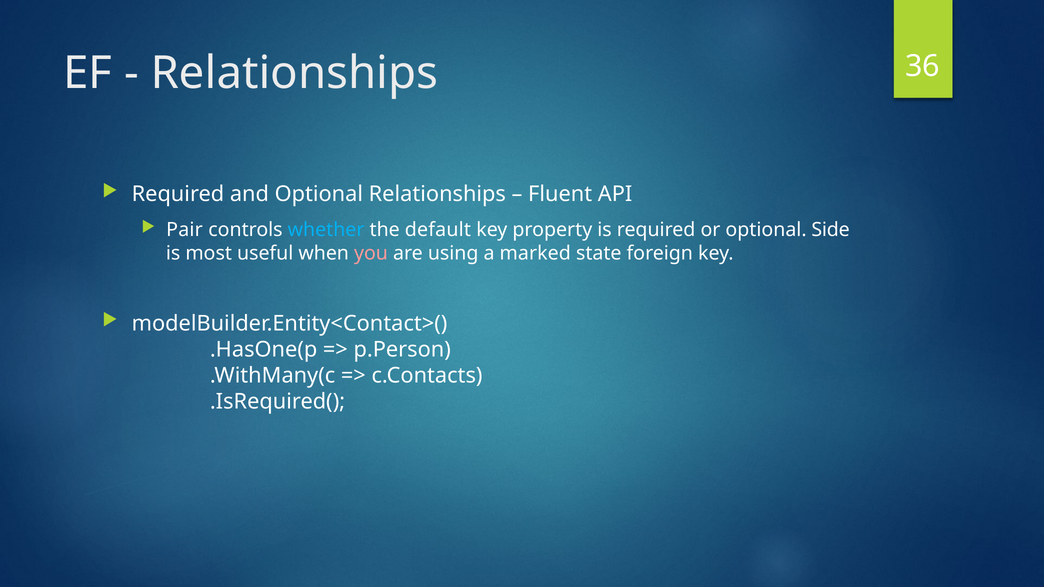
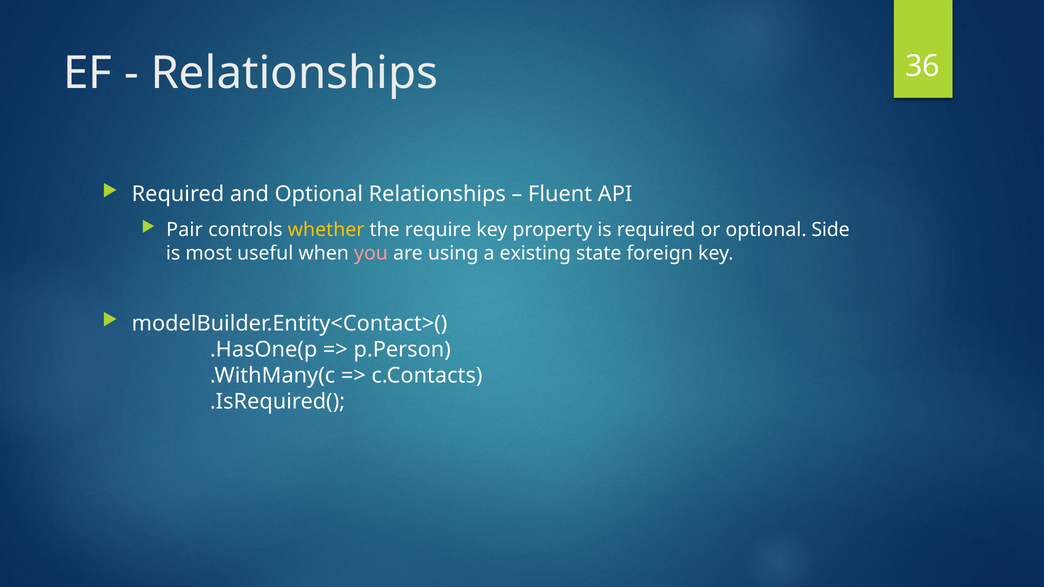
whether colour: light blue -> yellow (326, 230)
default: default -> require (438, 230)
marked: marked -> existing (535, 253)
